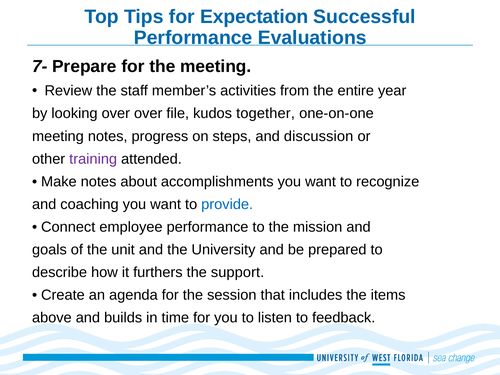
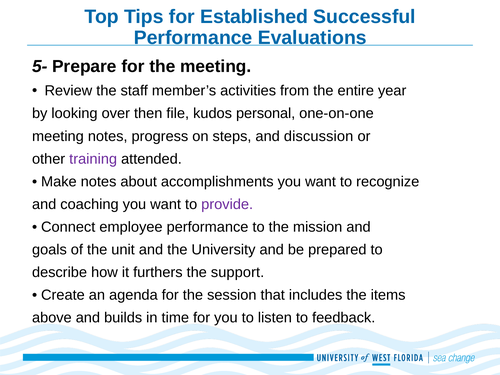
Expectation: Expectation -> Established (254, 17)
7-: 7- -> 5- (40, 67)
over over: over -> then (148, 113)
together: together -> personal (266, 113)
provide colour: blue -> purple (227, 204)
